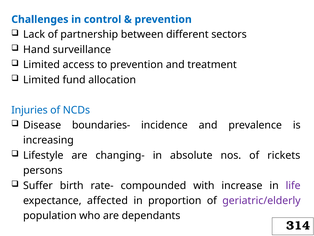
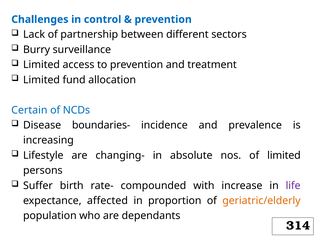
Hand: Hand -> Burry (37, 50)
Injuries: Injuries -> Certain (29, 110)
of rickets: rickets -> limited (284, 155)
geriatric/elderly colour: purple -> orange (261, 200)
